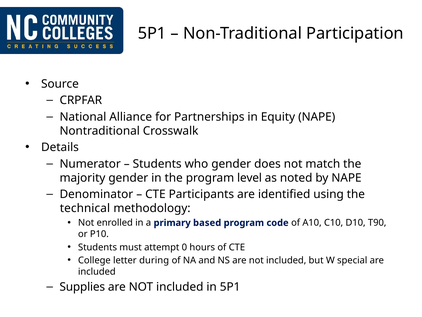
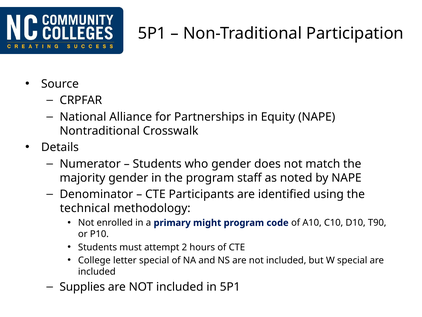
level: level -> staff (249, 178)
based: based -> might (207, 222)
0: 0 -> 2 (184, 247)
letter during: during -> special (154, 260)
